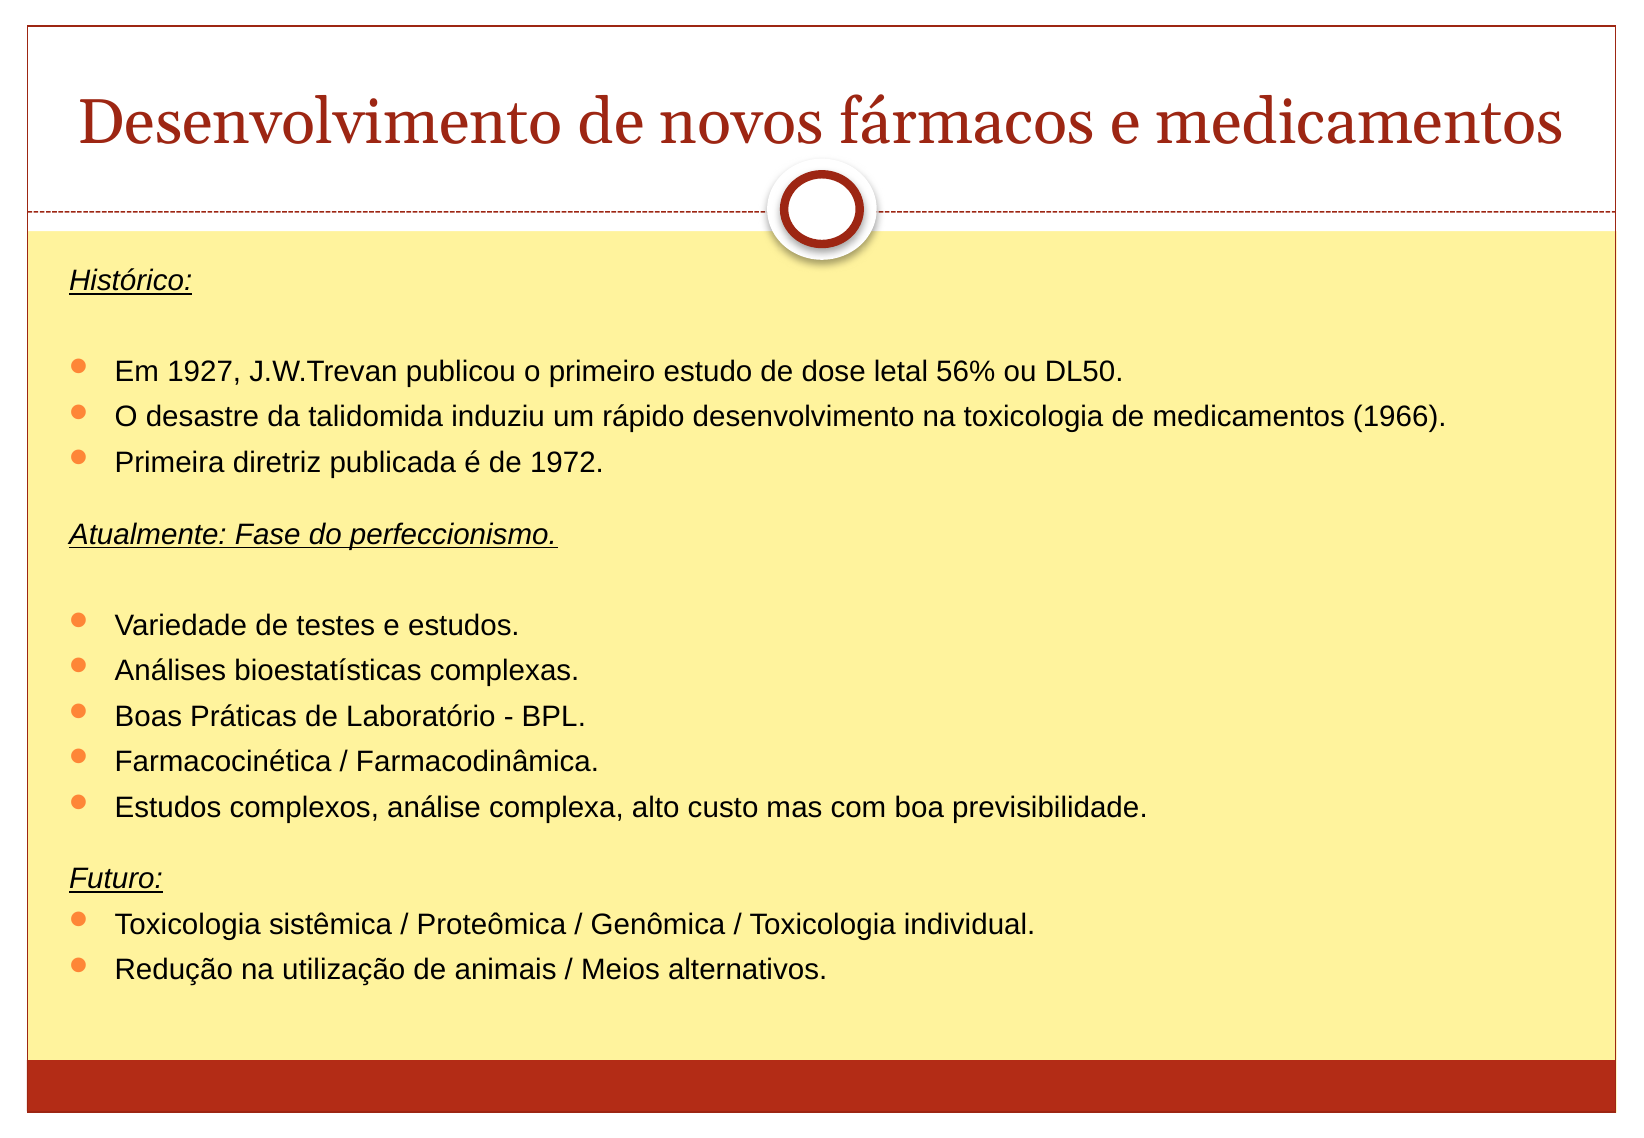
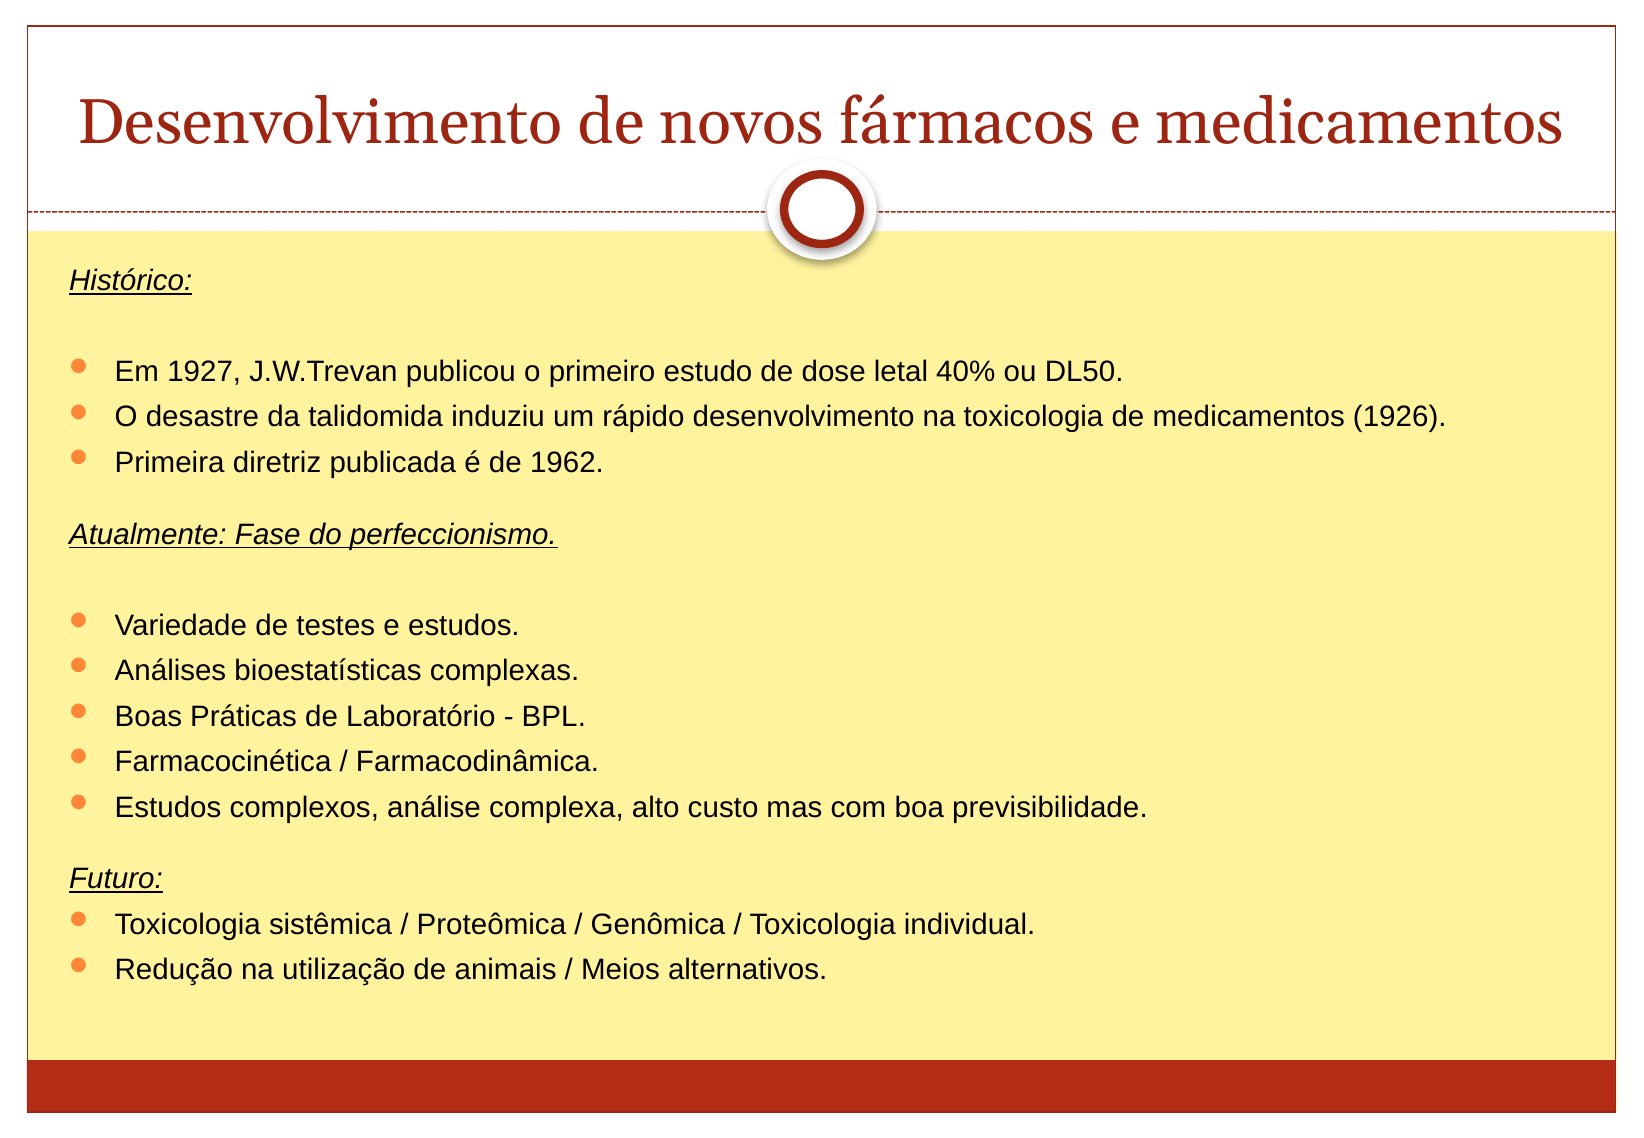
56%: 56% -> 40% (966, 372)
1966: 1966 -> 1926 (1400, 417)
1972: 1972 -> 1962 (567, 463)
